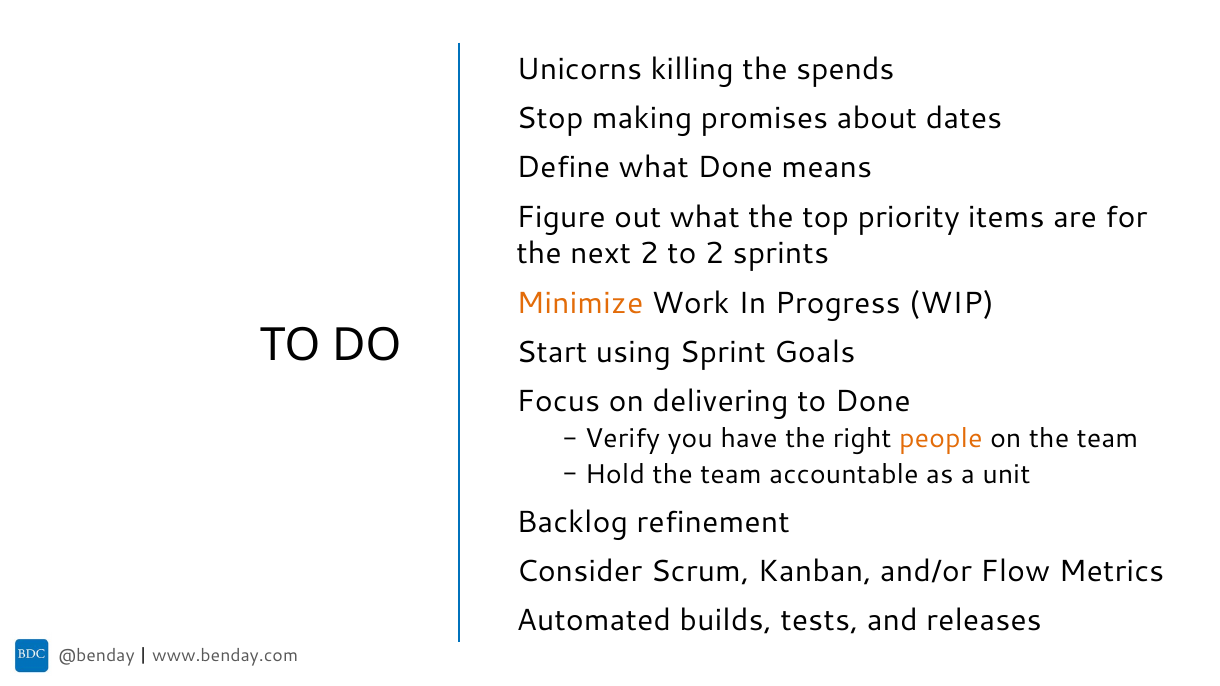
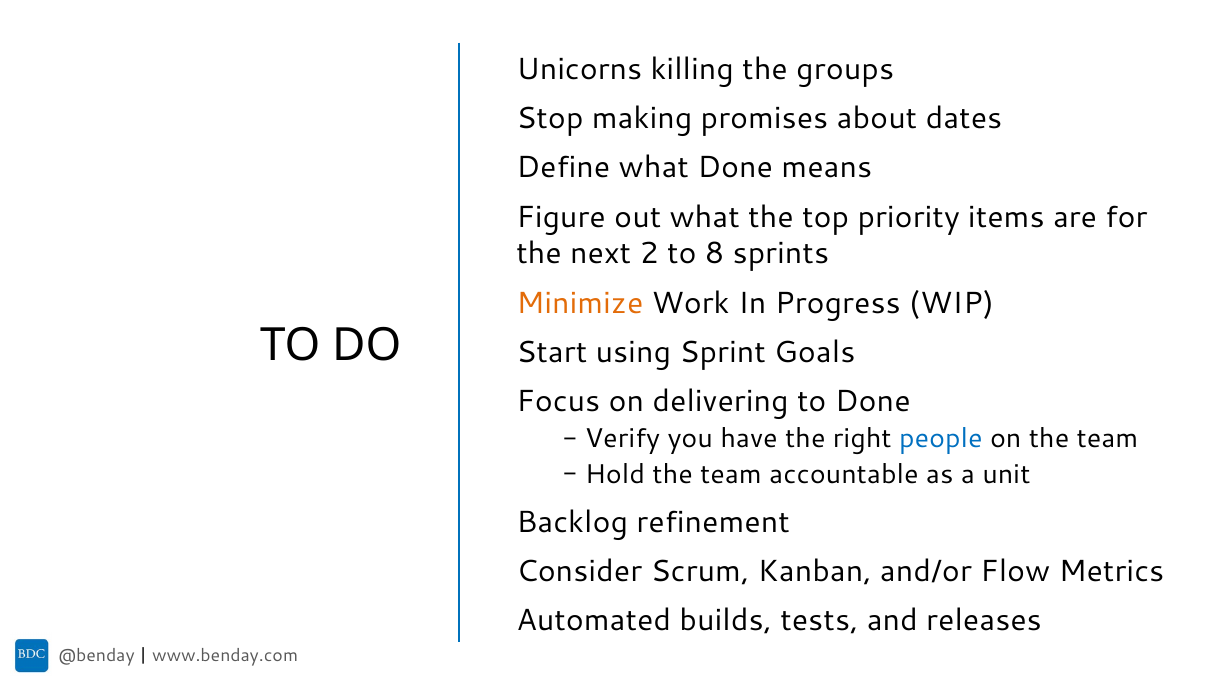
spends: spends -> groups (845, 69)
to 2: 2 -> 8 (715, 254)
people colour: orange -> blue (941, 439)
